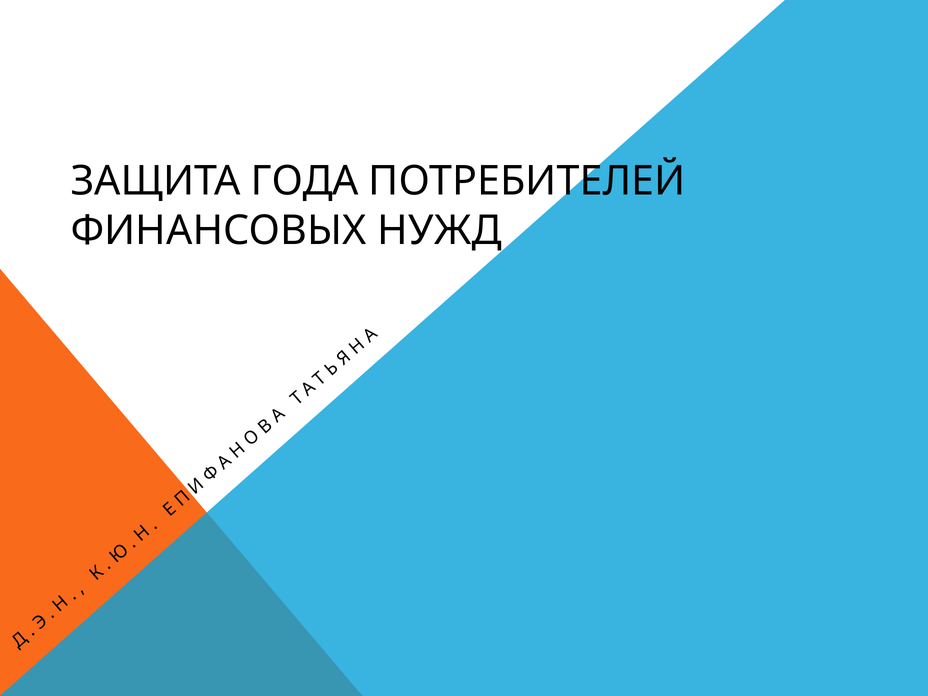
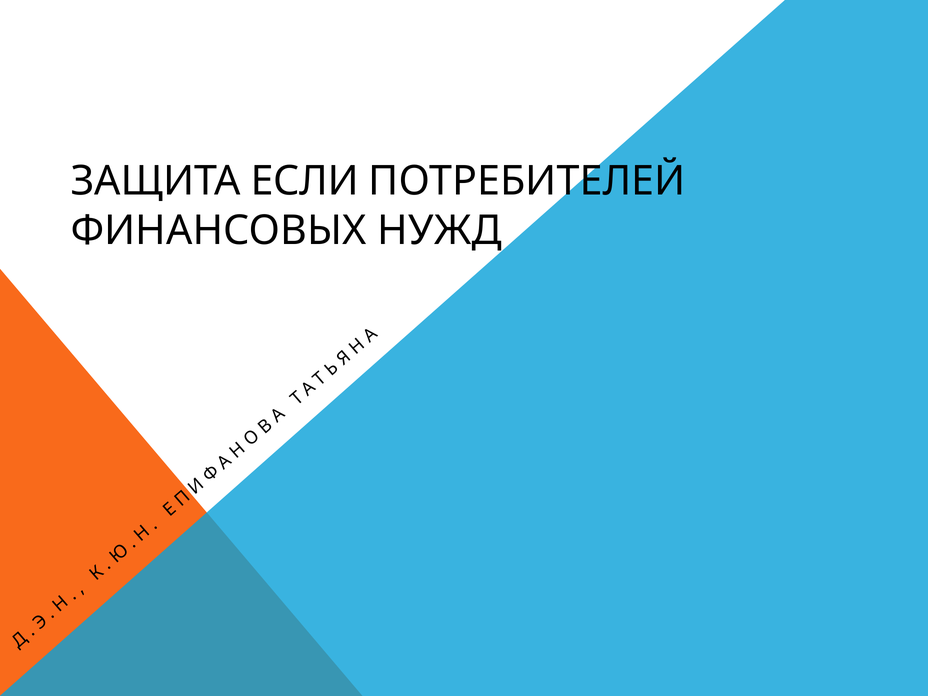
ГОДА: ГОДА -> ЕСЛИ (305, 181)
